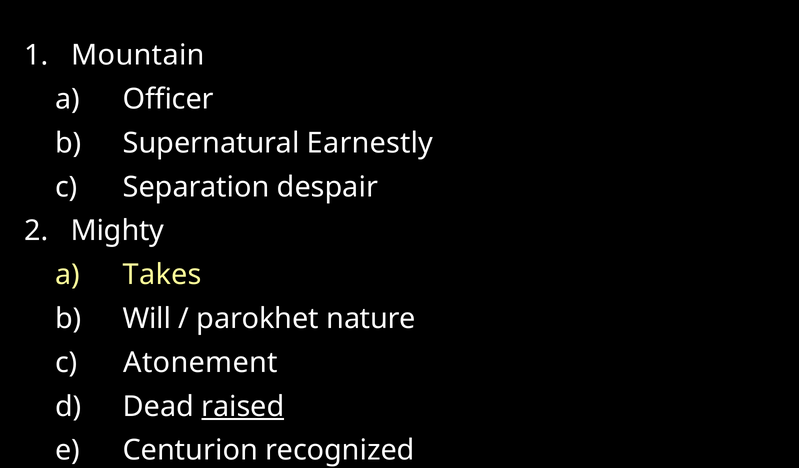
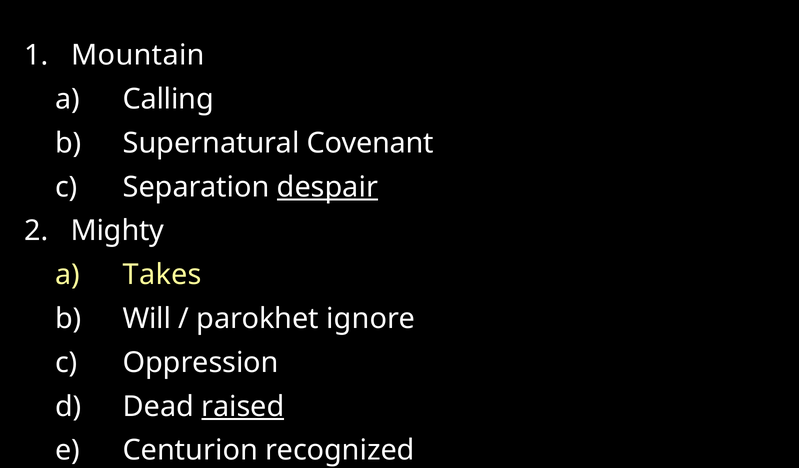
Officer: Officer -> Calling (168, 99)
Earnestly: Earnestly -> Covenant (370, 143)
despair underline: none -> present (327, 187)
nature: nature -> ignore (371, 319)
Atonement: Atonement -> Oppression (201, 363)
